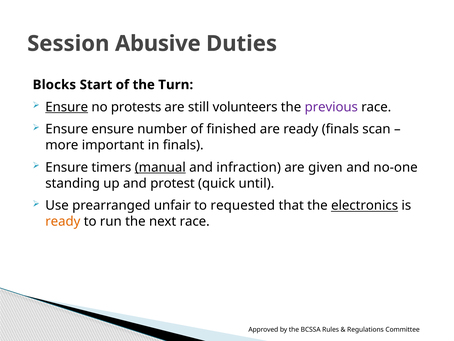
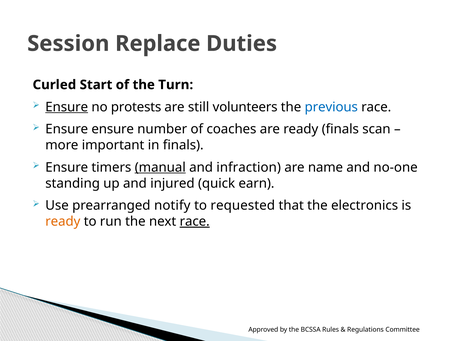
Abusive: Abusive -> Replace (158, 44)
Blocks: Blocks -> Curled (54, 85)
previous colour: purple -> blue (331, 107)
finished: finished -> coaches (231, 129)
given: given -> name (325, 167)
protest: protest -> injured (172, 183)
until: until -> earn (256, 183)
unfair: unfair -> notify (172, 205)
electronics underline: present -> none (365, 205)
race underline: none -> present (195, 221)
